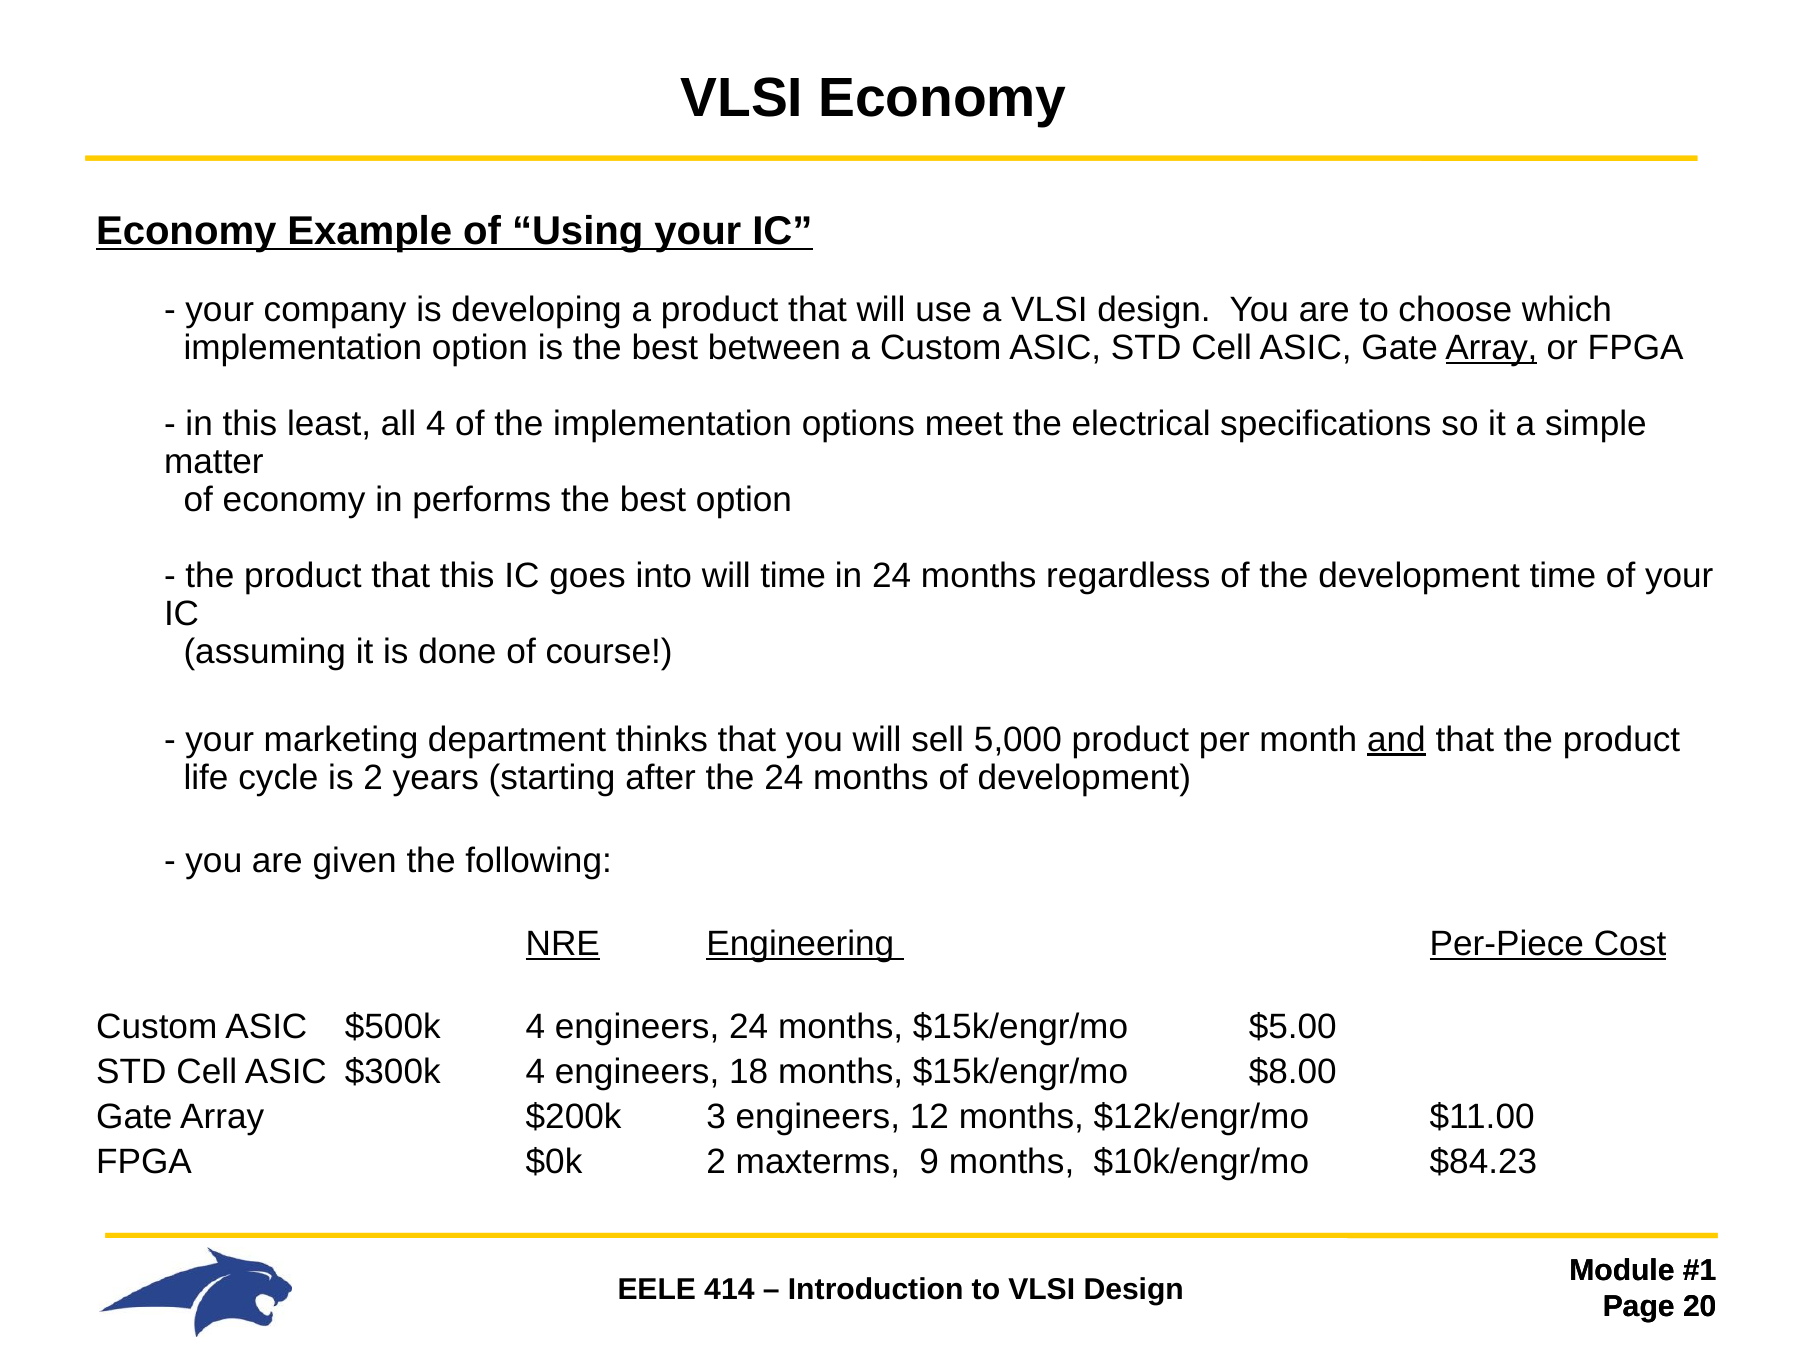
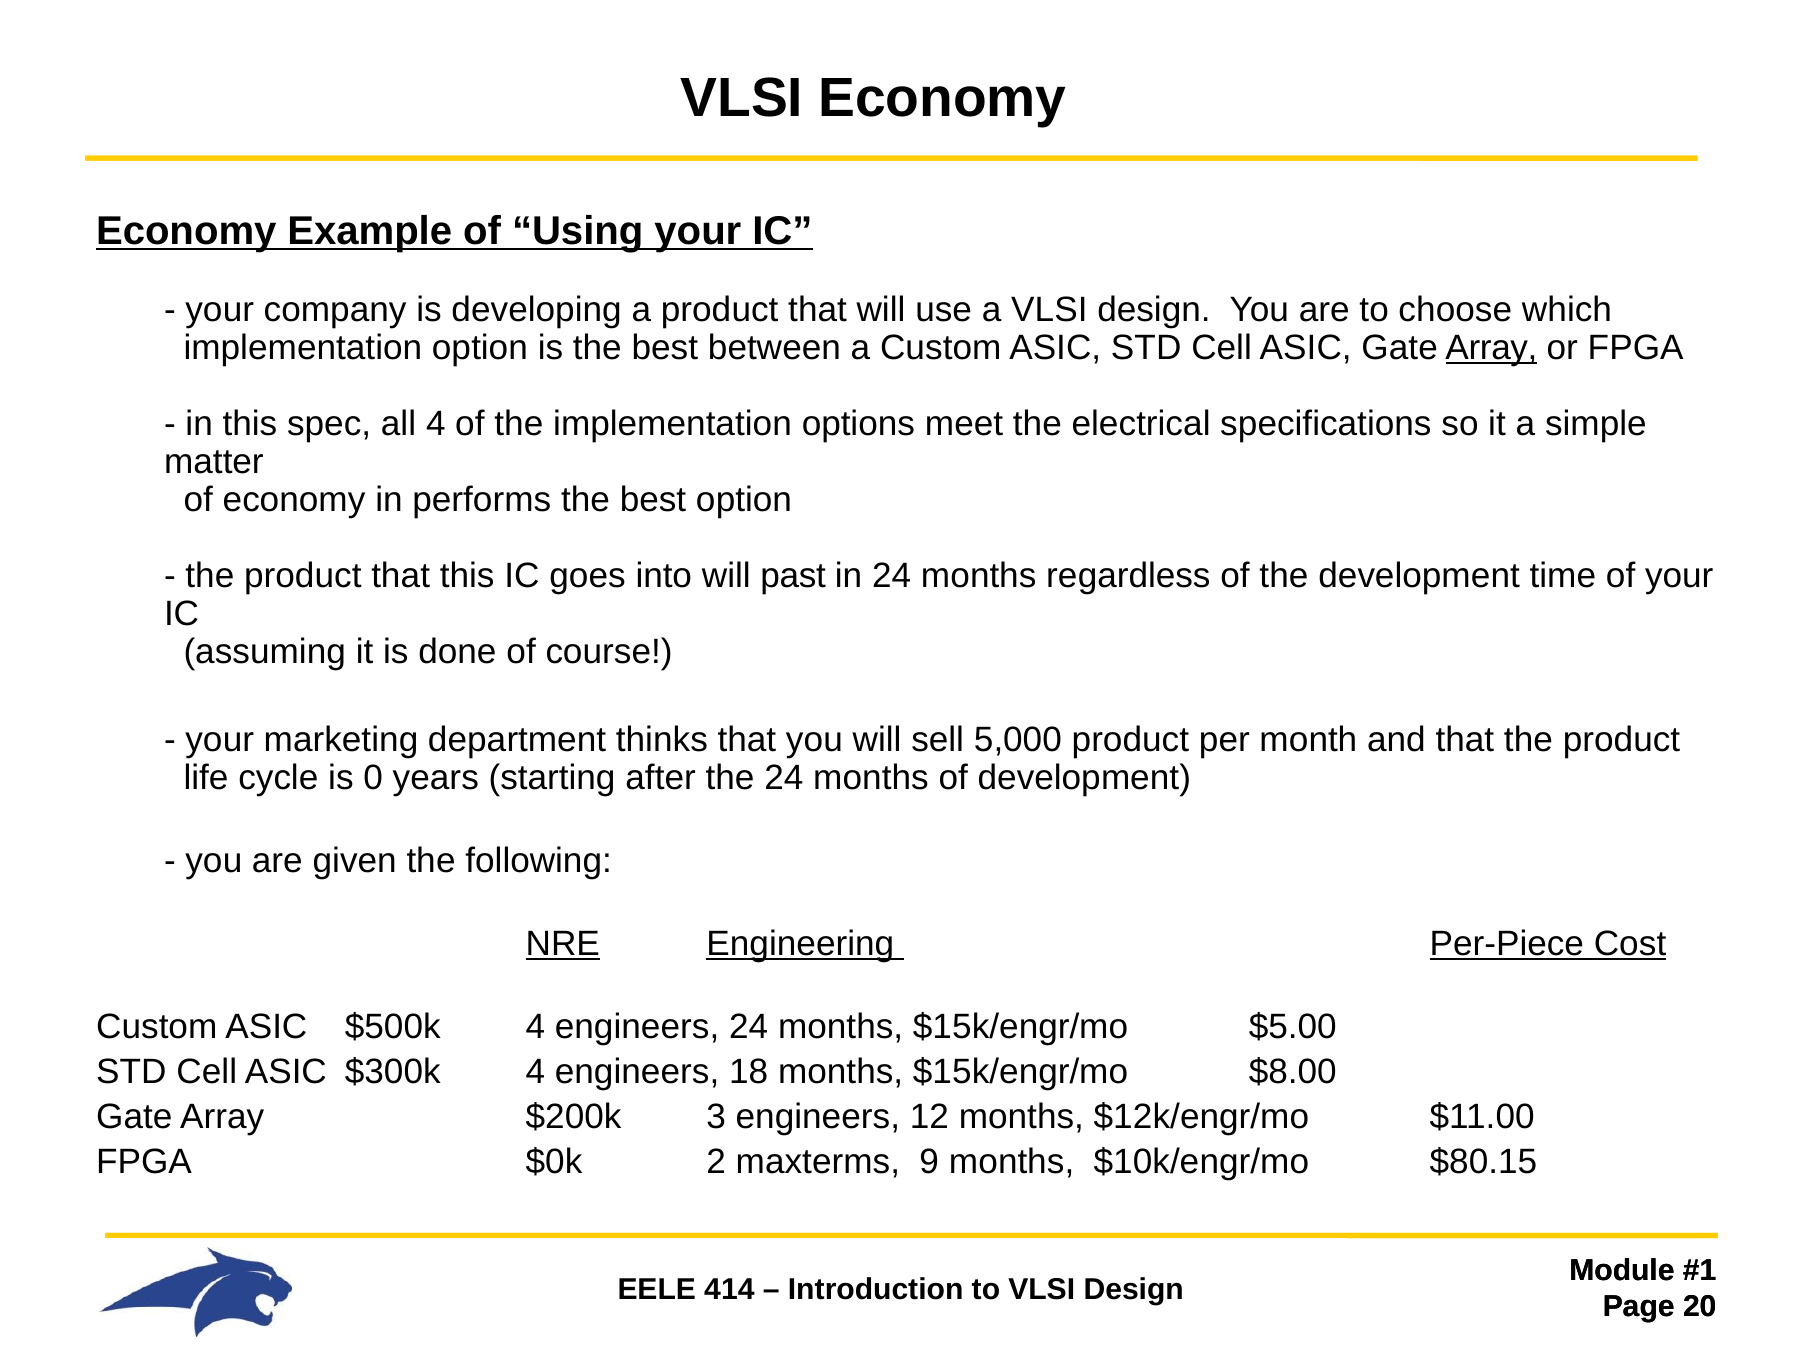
least: least -> spec (329, 424)
will time: time -> past (793, 576)
and underline: present -> none (1396, 739)
is 2: 2 -> 0 (373, 777)
$84.23: $84.23 -> $80.15 (1483, 1162)
